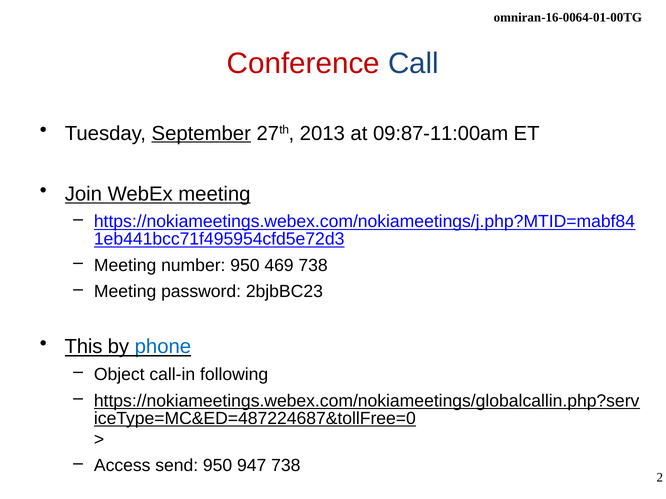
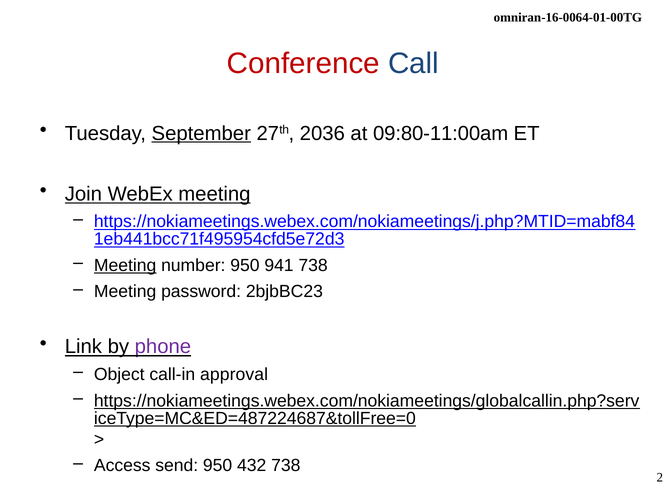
2013: 2013 -> 2036 (322, 133)
09:87-11:00am: 09:87-11:00am -> 09:80-11:00am (441, 133)
Meeting underline: none -> present (125, 266)
469: 469 -> 941 (279, 266)
This: This -> Link (83, 347)
phone colour: blue -> purple (163, 347)
following: following -> approval (234, 375)
947: 947 -> 432 (252, 466)
